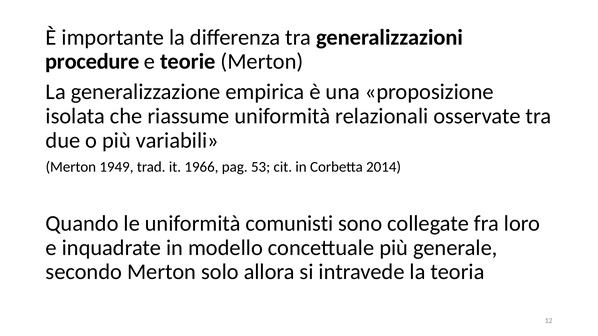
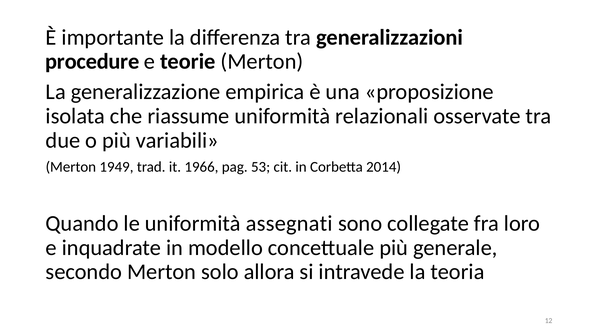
comunisti: comunisti -> assegnati (289, 224)
